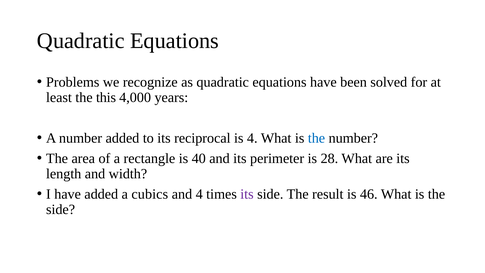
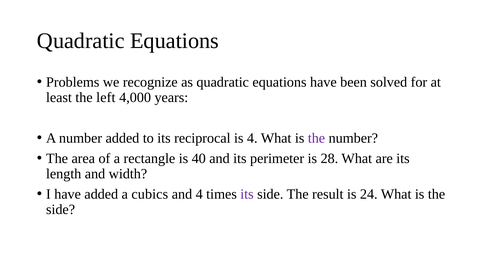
this: this -> left (106, 97)
the colour: blue -> purple (316, 138)
46: 46 -> 24 (369, 194)
